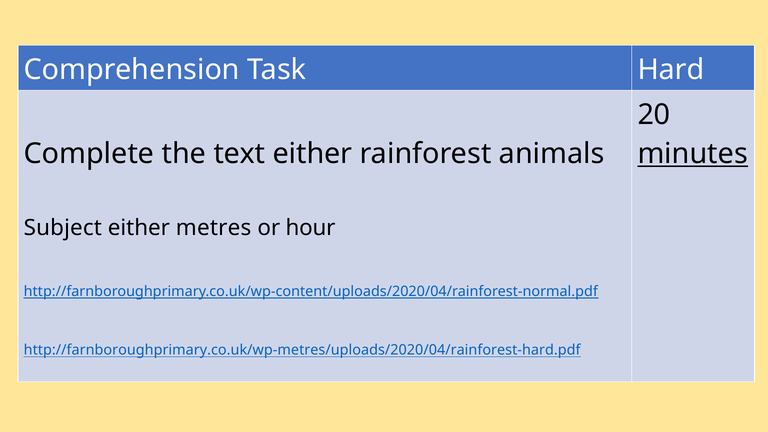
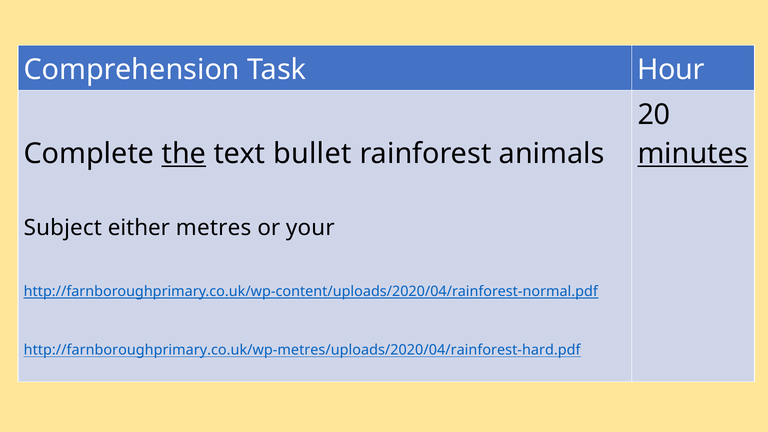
Hard: Hard -> Hour (671, 70)
the underline: none -> present (184, 154)
text either: either -> bullet (312, 154)
hour: hour -> your (310, 228)
